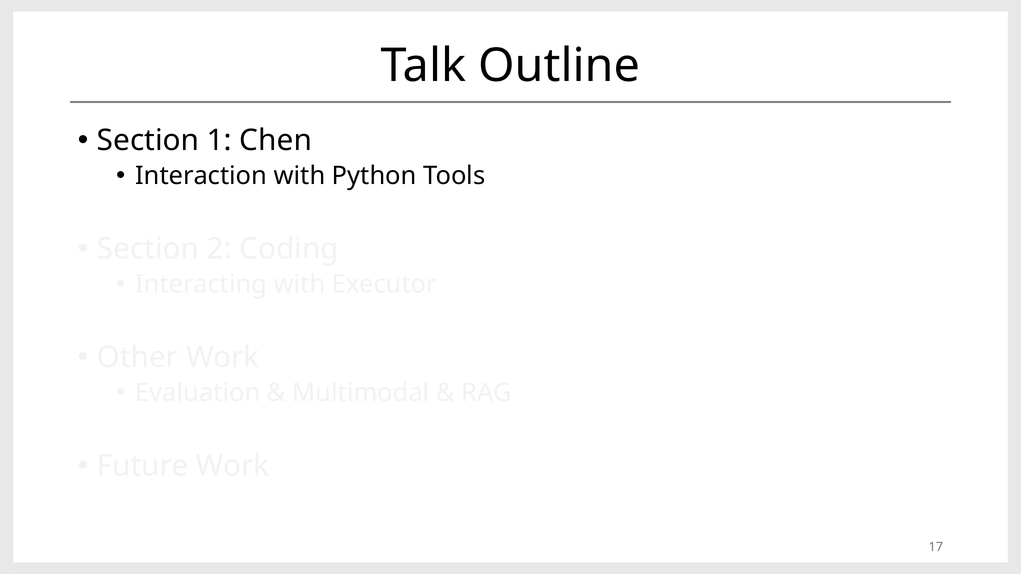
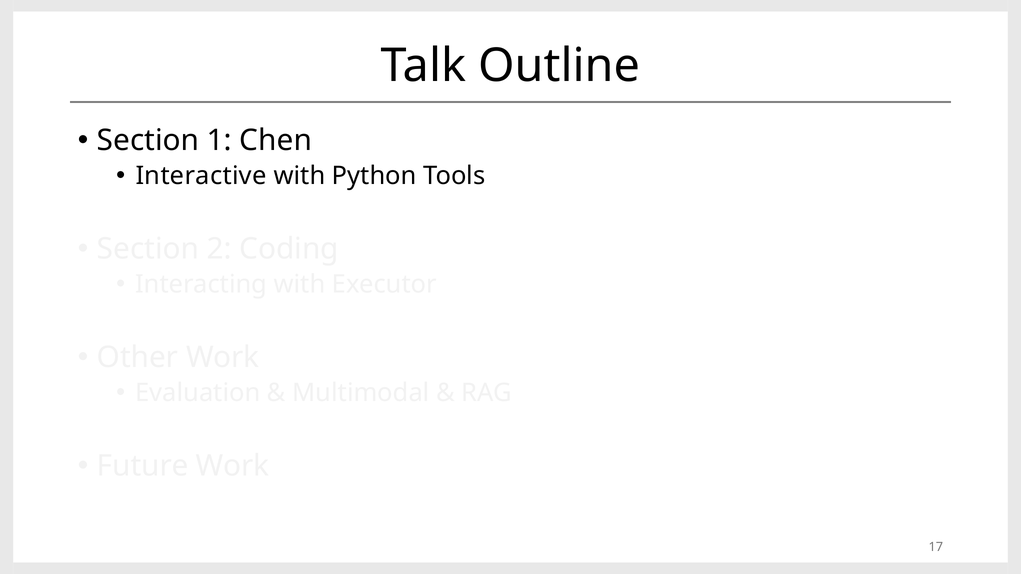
Interaction: Interaction -> Interactive (201, 176)
